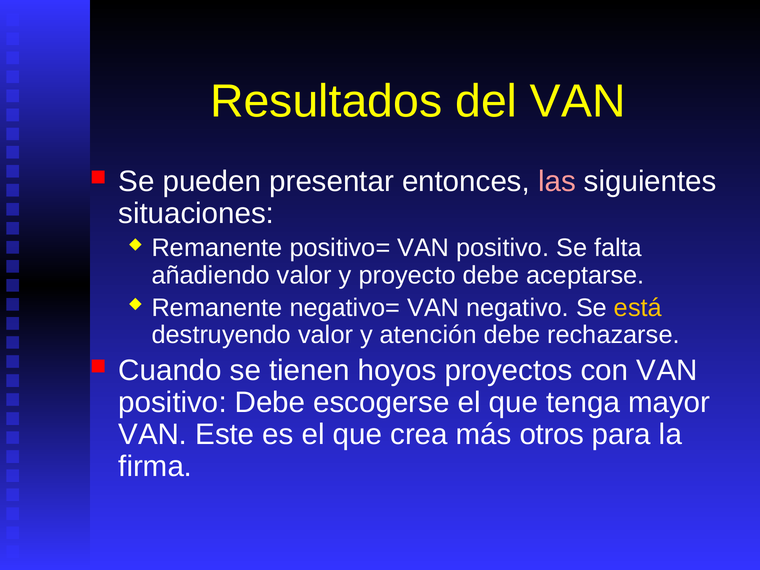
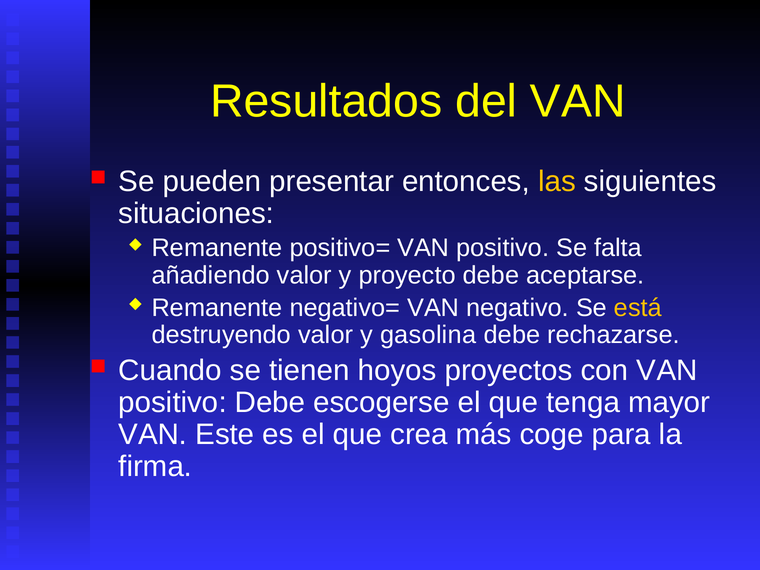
las colour: pink -> yellow (557, 181)
atención: atención -> gasolina (428, 335)
otros: otros -> coge (552, 434)
